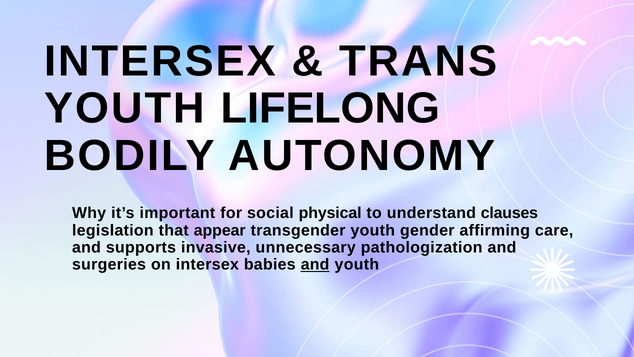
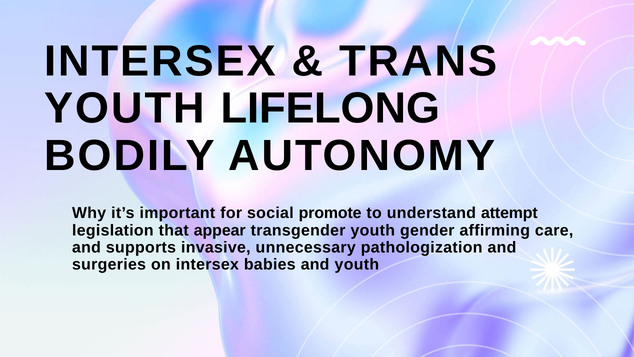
physical: physical -> promote (330, 213)
clauses: clauses -> attempt (509, 213)
and underline: present -> none (315, 264)
